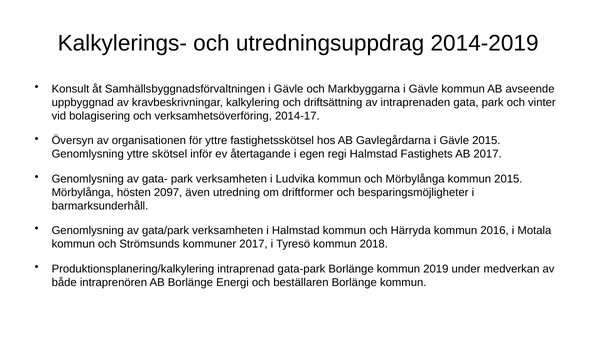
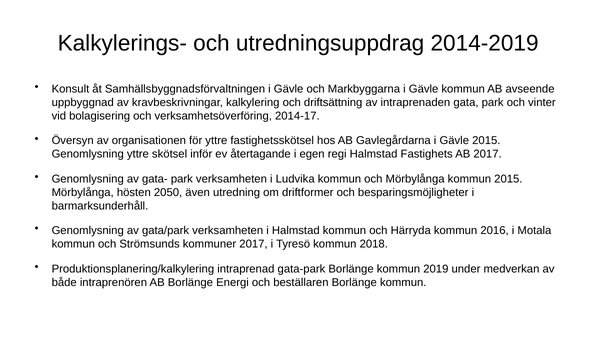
2097: 2097 -> 2050 (168, 193)
